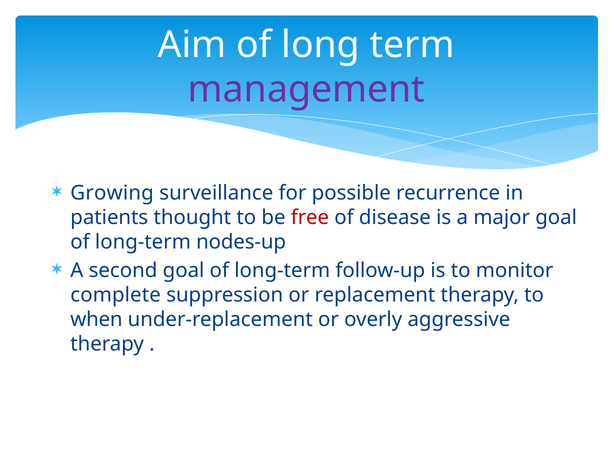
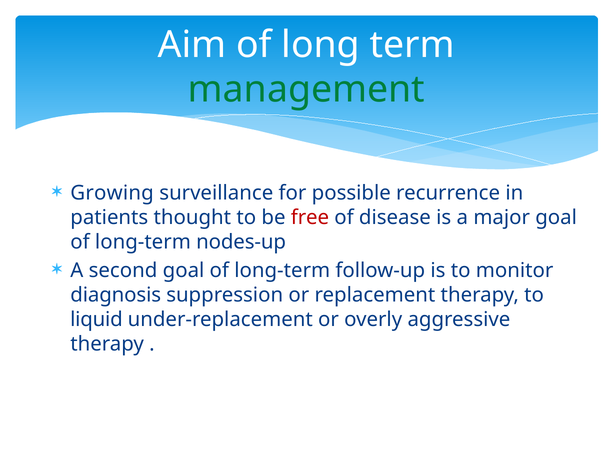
management colour: purple -> green (306, 90)
complete: complete -> diagnosis (116, 296)
when: when -> liquid (96, 320)
